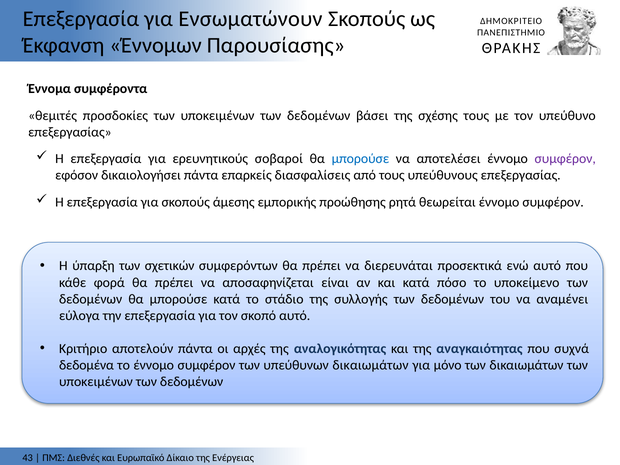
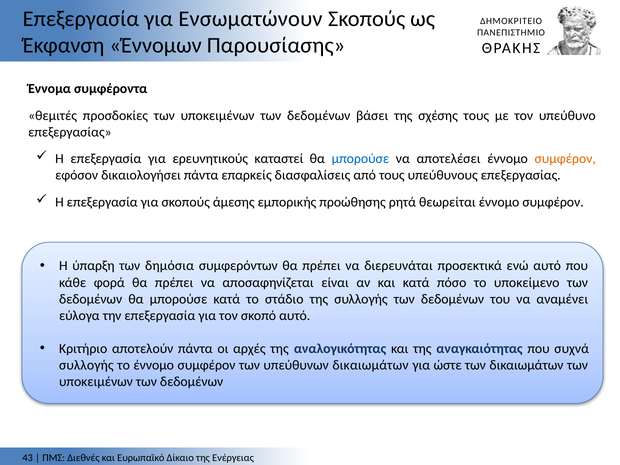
σοβαροί: σοβαροί -> καταστεί (279, 159)
συμφέρον colour: purple -> orange (565, 159)
σχετικών: σχετικών -> δημόσια (170, 266)
δεδομένα: δεδομένα -> συλλογής (86, 365)
μόνο: μόνο -> ώστε (448, 365)
